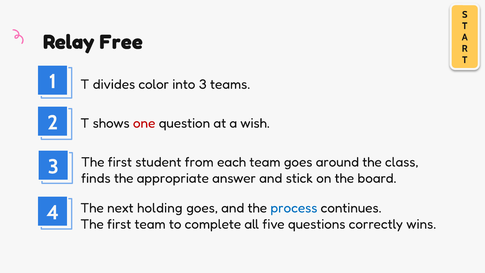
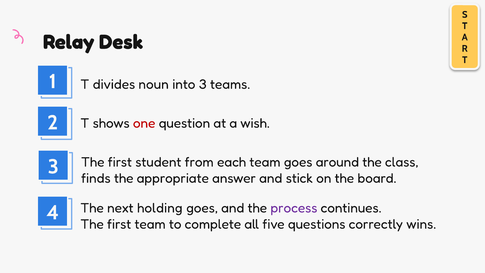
Free: Free -> Desk (121, 42)
color: color -> noun (154, 84)
process colour: blue -> purple (294, 208)
